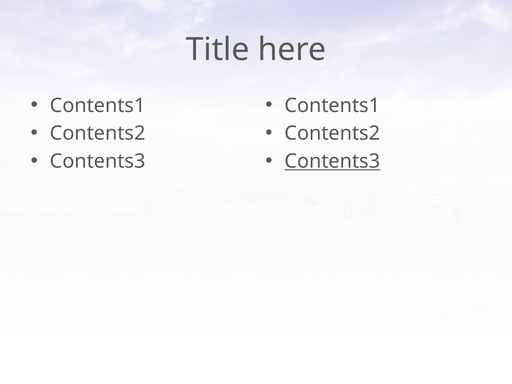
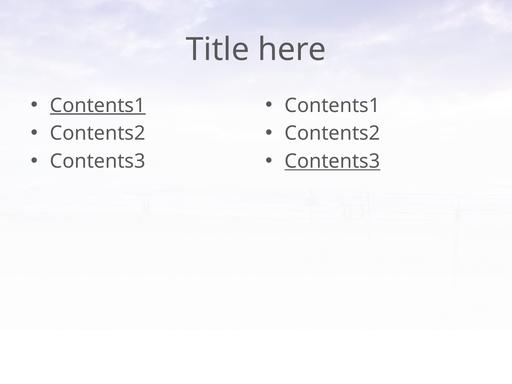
Contents1 underline: none -> present (98, 106)
